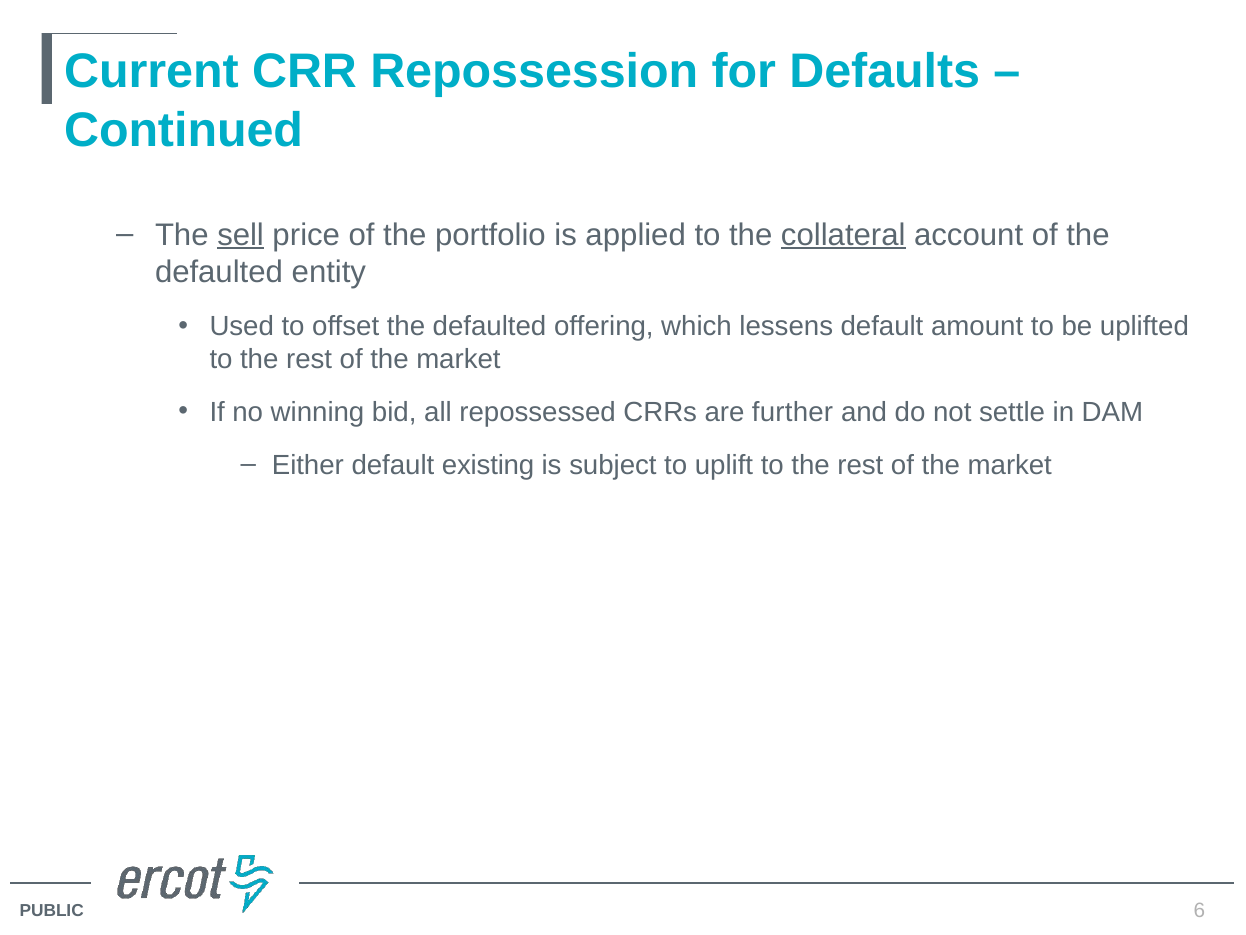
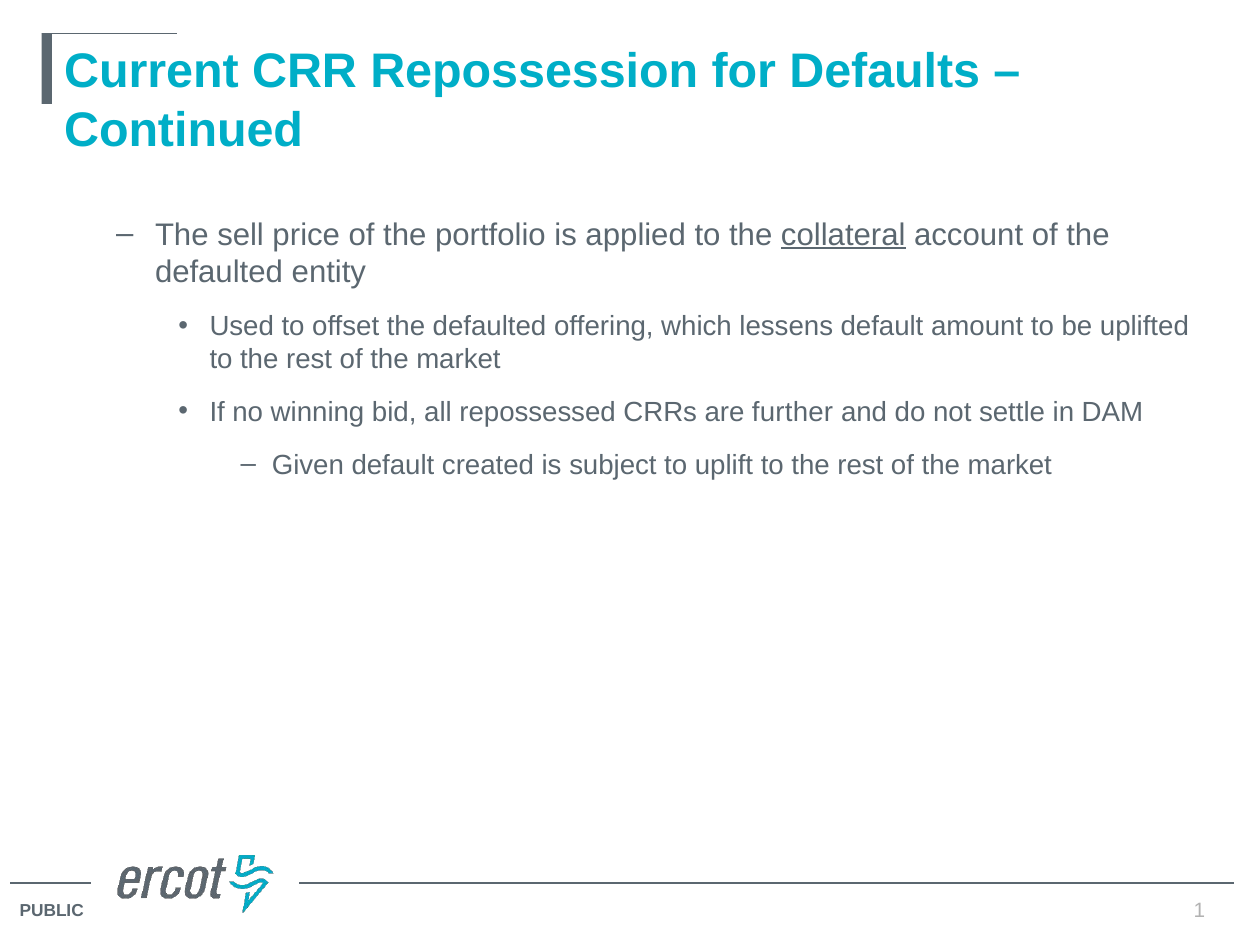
sell underline: present -> none (241, 235)
Either: Either -> Given (308, 465)
existing: existing -> created (488, 465)
6: 6 -> 1 (1199, 910)
